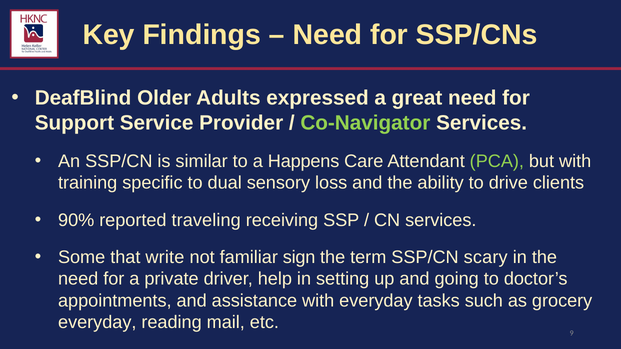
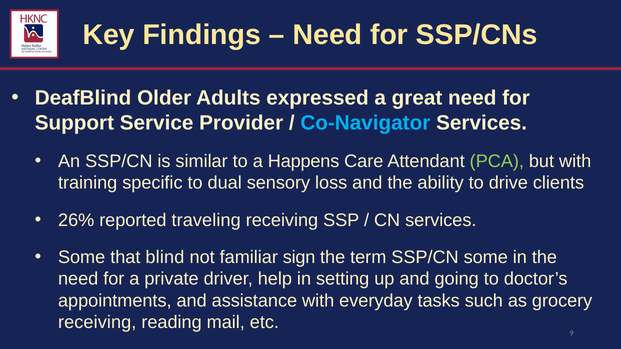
Co-Navigator colour: light green -> light blue (365, 123)
90%: 90% -> 26% (76, 220)
write: write -> blind (165, 258)
SSP/CN scary: scary -> some (486, 258)
everyday: everyday -> receiving (97, 323)
